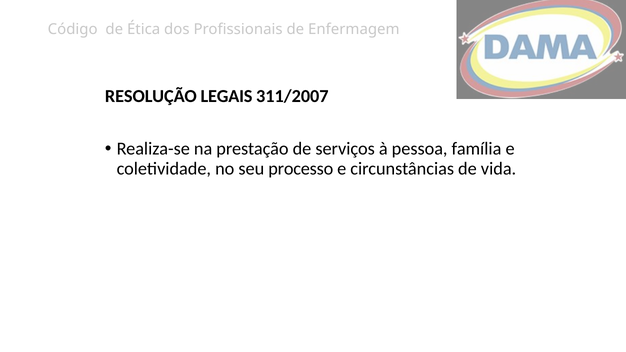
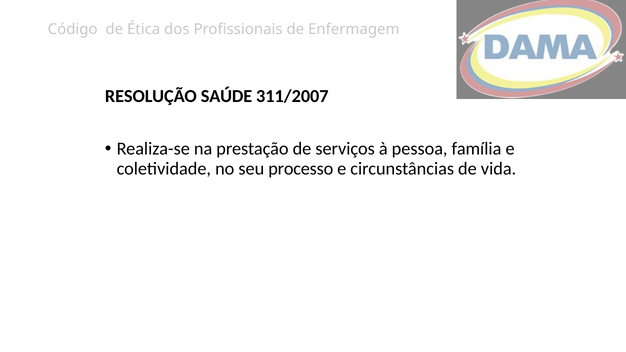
LEGAIS: LEGAIS -> SAÚDE (227, 96)
